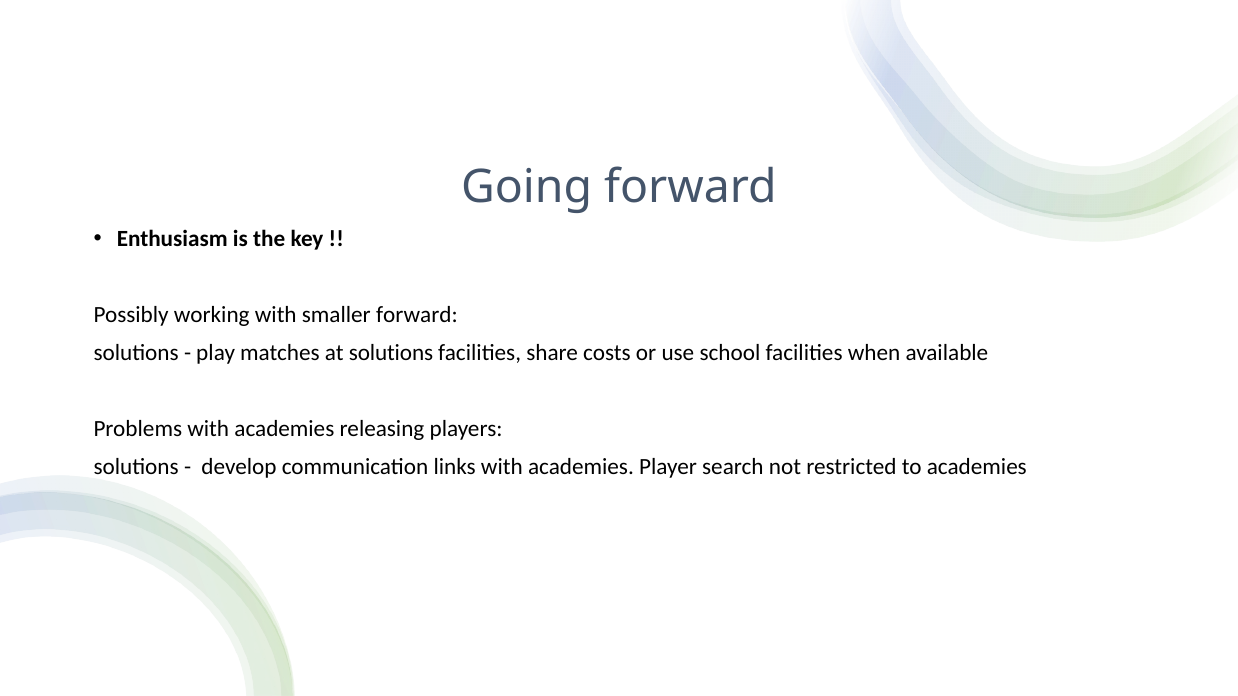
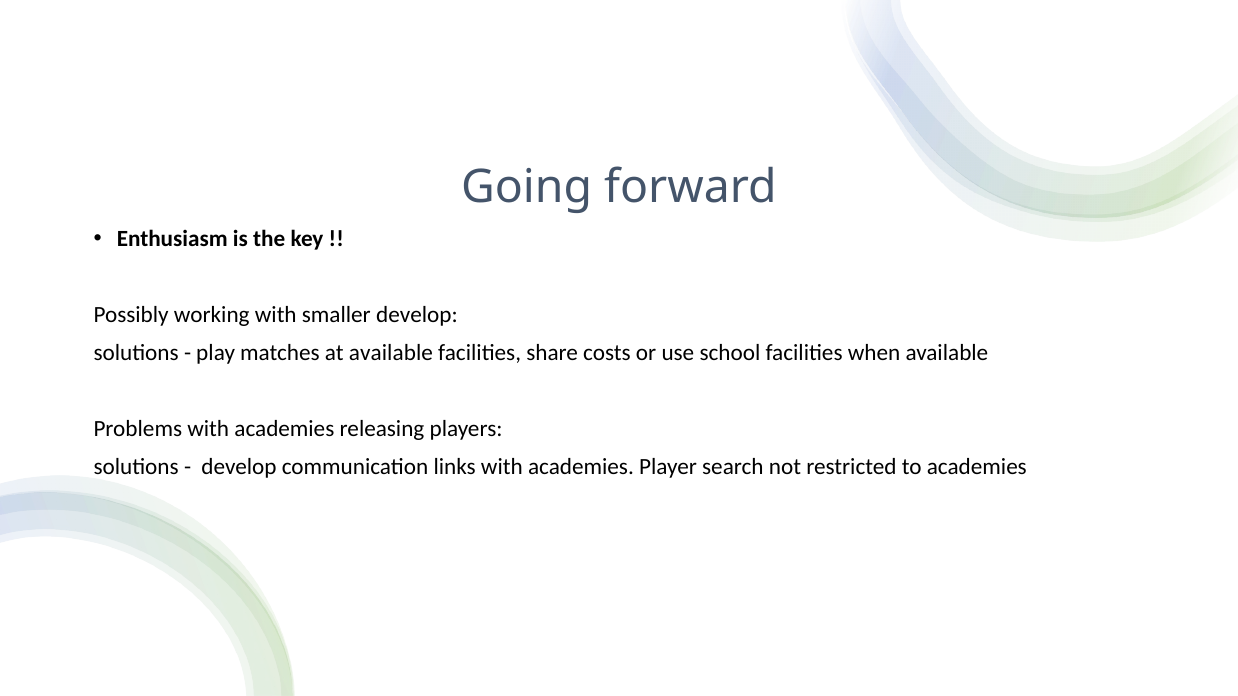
smaller forward: forward -> develop (417, 315)
at solutions: solutions -> available (391, 353)
